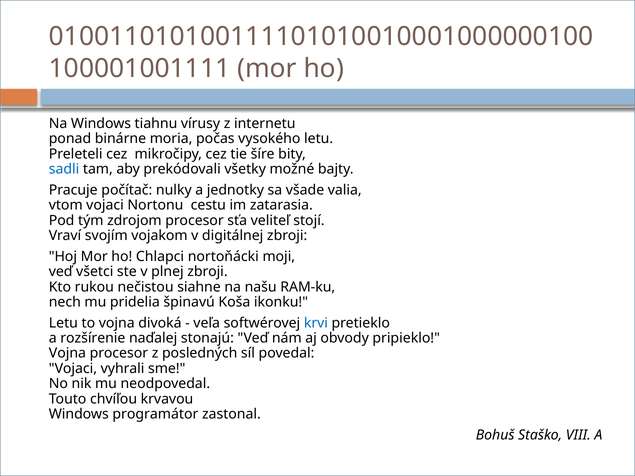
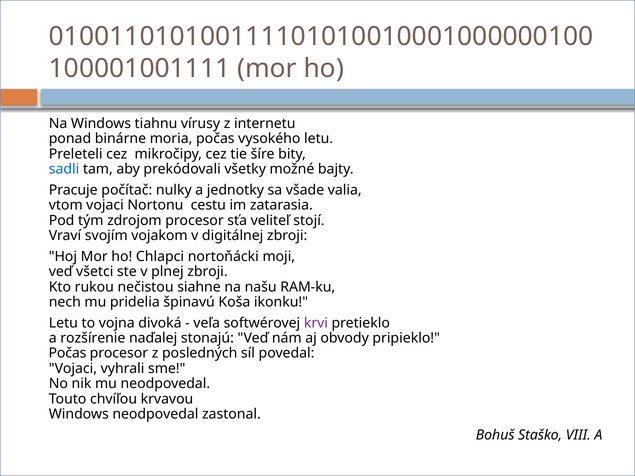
krvi colour: blue -> purple (316, 323)
Vojna: Vojna -> Počas (67, 353)
Windows programátor: programátor -> neodpovedal (155, 414)
